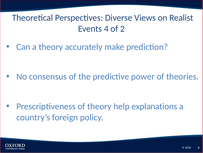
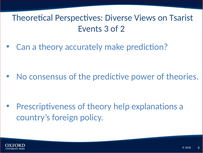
Realist: Realist -> Tsarist (181, 18)
4: 4 -> 3 (106, 29)
